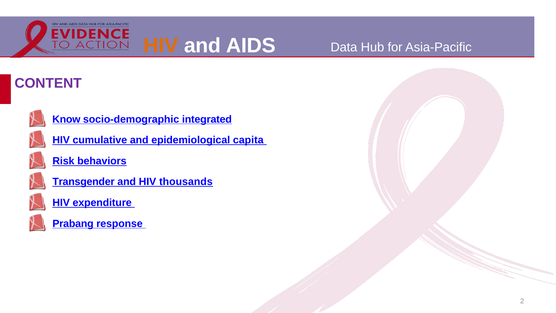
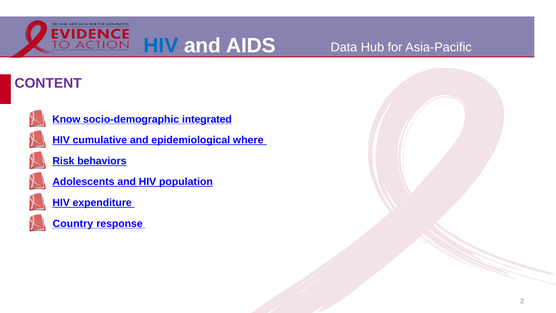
HIV colour: orange -> blue (161, 46)
capita: capita -> where (248, 140)
Transgender: Transgender -> Adolescents (83, 182)
thousands: thousands -> population (186, 182)
Prabang: Prabang -> Country (73, 223)
